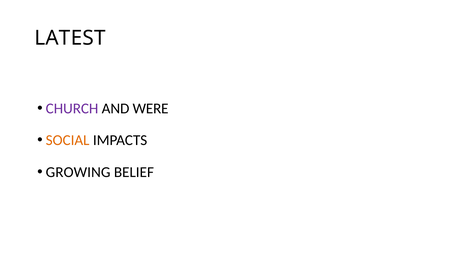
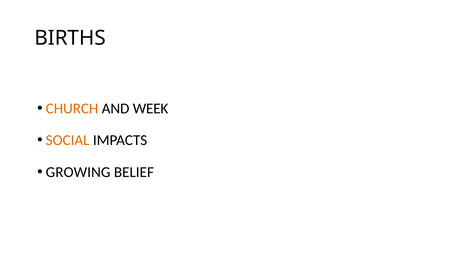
LATEST: LATEST -> BIRTHS (70, 38)
CHURCH colour: purple -> orange (72, 109)
WERE: WERE -> WEEK (151, 109)
